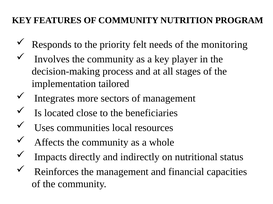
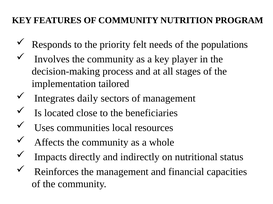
monitoring: monitoring -> populations (224, 45)
more: more -> daily (88, 99)
